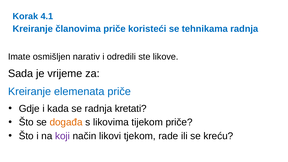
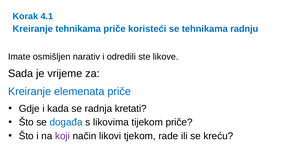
Kreiranje članovima: članovima -> tehnikama (78, 29)
tehnikama radnja: radnja -> radnju (244, 29)
događa colour: orange -> blue (66, 122)
